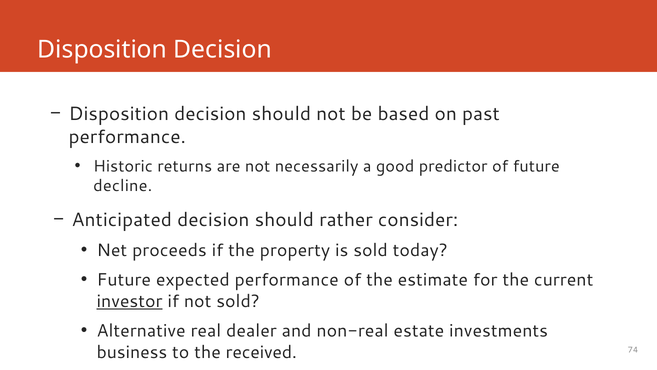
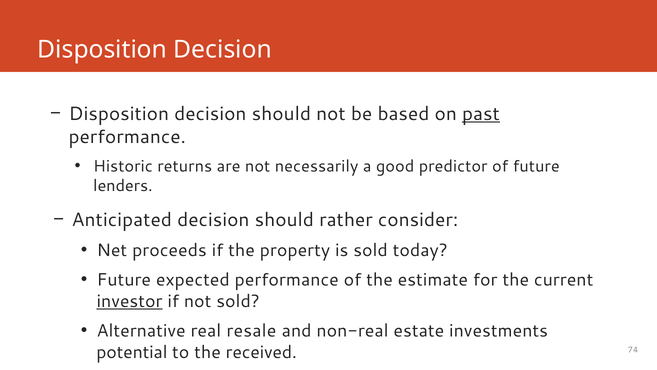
past underline: none -> present (481, 114)
decline: decline -> lenders (123, 186)
dealer: dealer -> resale (251, 330)
business: business -> potential (132, 352)
